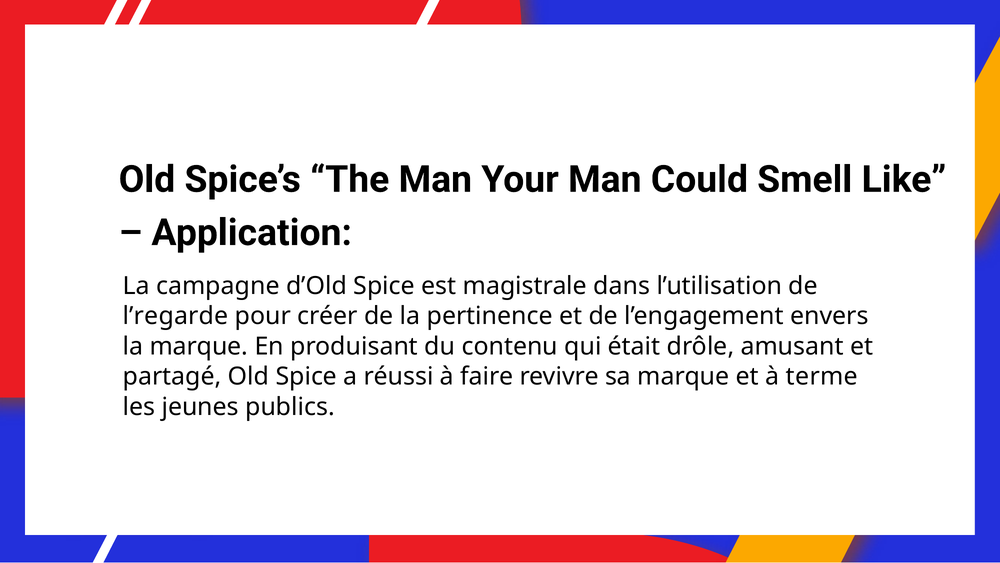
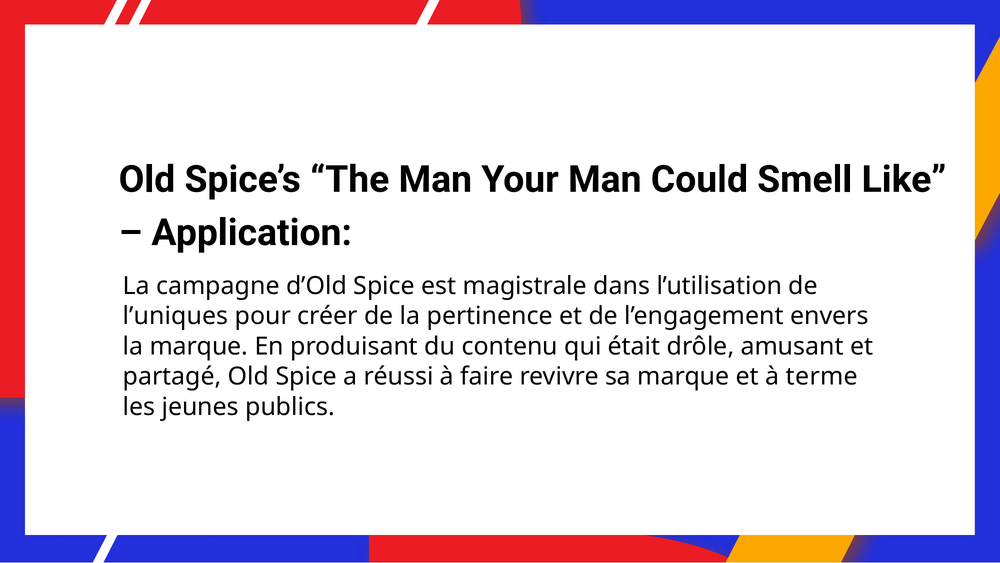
l’regarde: l’regarde -> l’uniques (176, 316)
